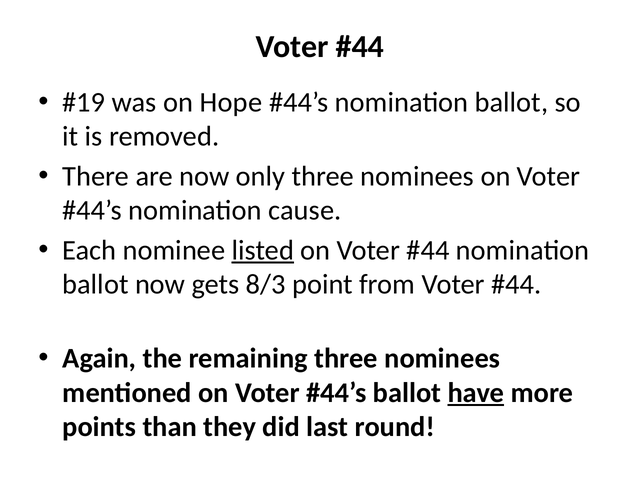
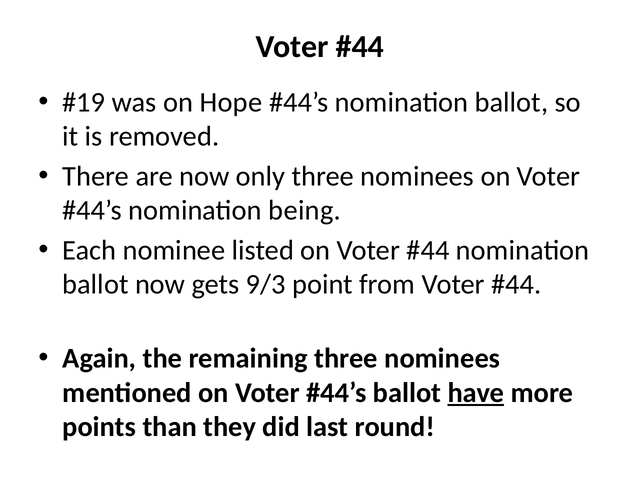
cause: cause -> being (305, 210)
listed underline: present -> none (263, 250)
8/3: 8/3 -> 9/3 (266, 285)
